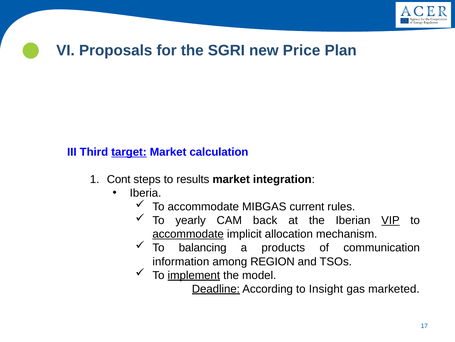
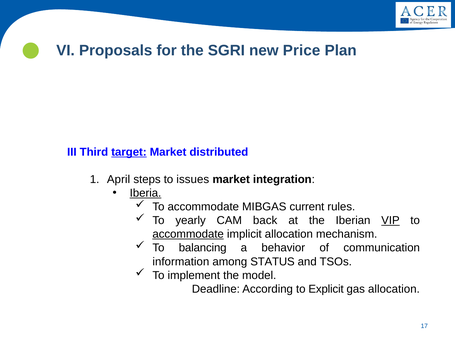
calculation: calculation -> distributed (219, 152)
Cont: Cont -> April (119, 179)
results: results -> issues (193, 179)
Iberia underline: none -> present (145, 193)
products: products -> behavior (283, 247)
REGION: REGION -> STATUS (272, 261)
implement underline: present -> none (194, 275)
Deadline underline: present -> none (216, 288)
Insight: Insight -> Explicit (326, 288)
gas marketed: marketed -> allocation (394, 288)
